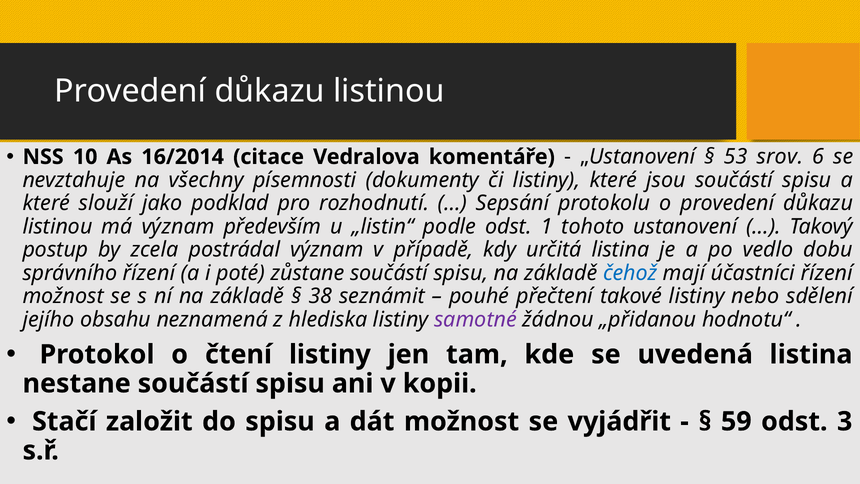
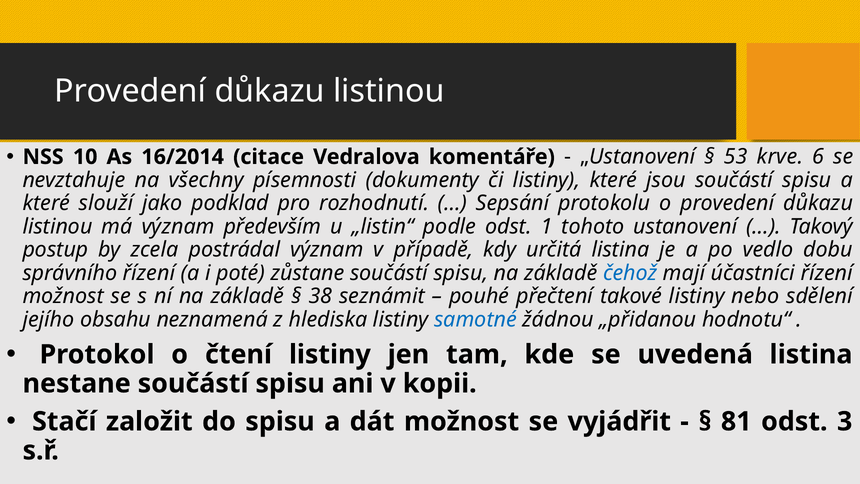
srov: srov -> krve (780, 157)
samotné colour: purple -> blue (475, 319)
59: 59 -> 81 (736, 421)
